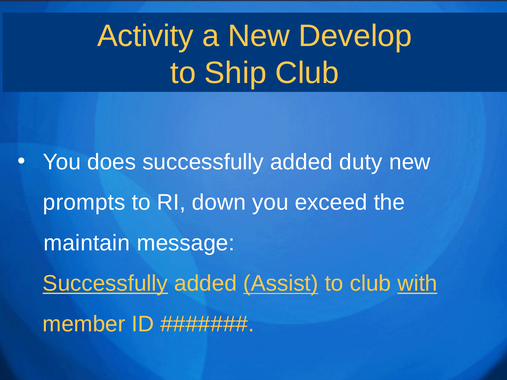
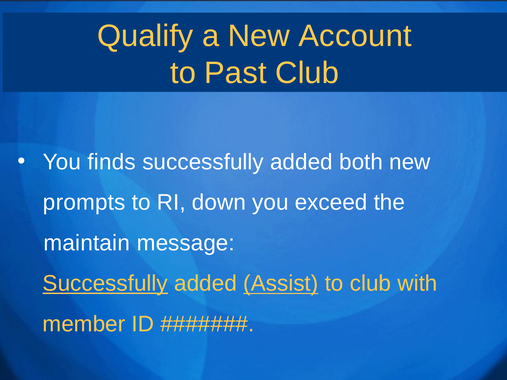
Activity: Activity -> Qualify (145, 36)
Develop: Develop -> Account (355, 36)
Ship: Ship -> Past (235, 73)
does: does -> finds (112, 162)
duty: duty -> both (361, 162)
with underline: present -> none (417, 284)
